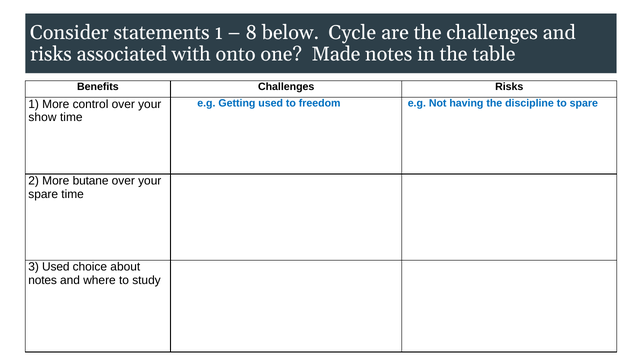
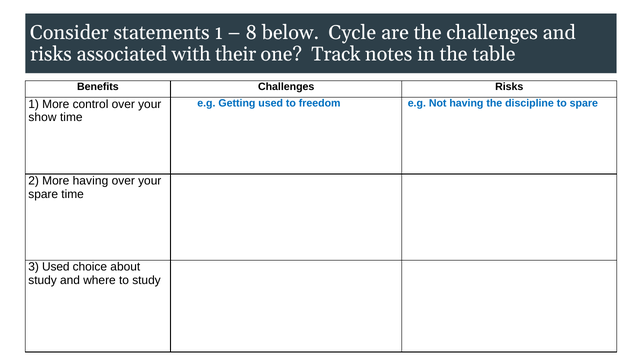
onto: onto -> their (236, 54)
Made: Made -> Track (336, 54)
More butane: butane -> having (90, 181)
notes: notes -> study (43, 280)
